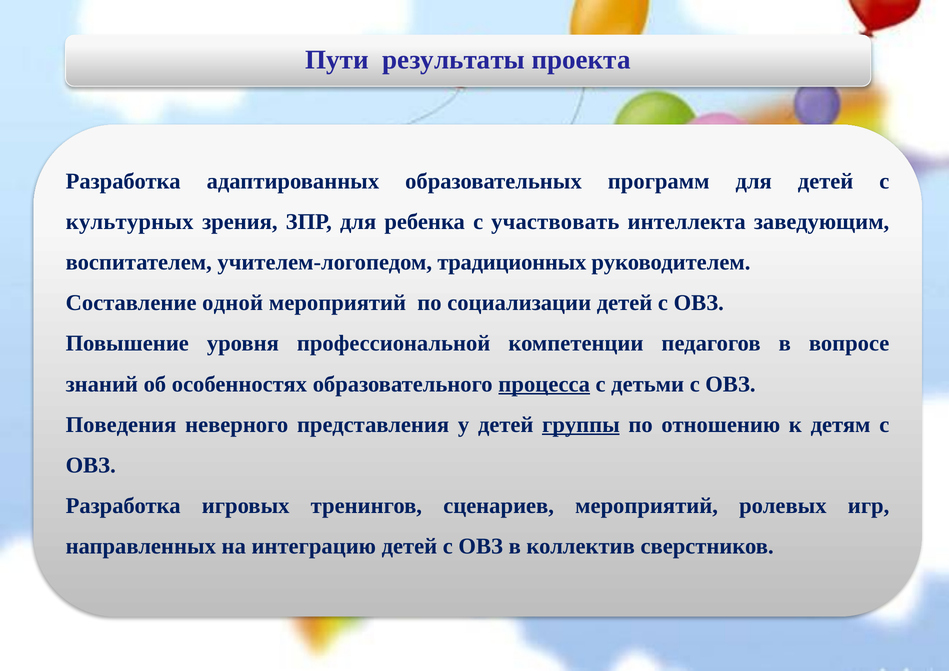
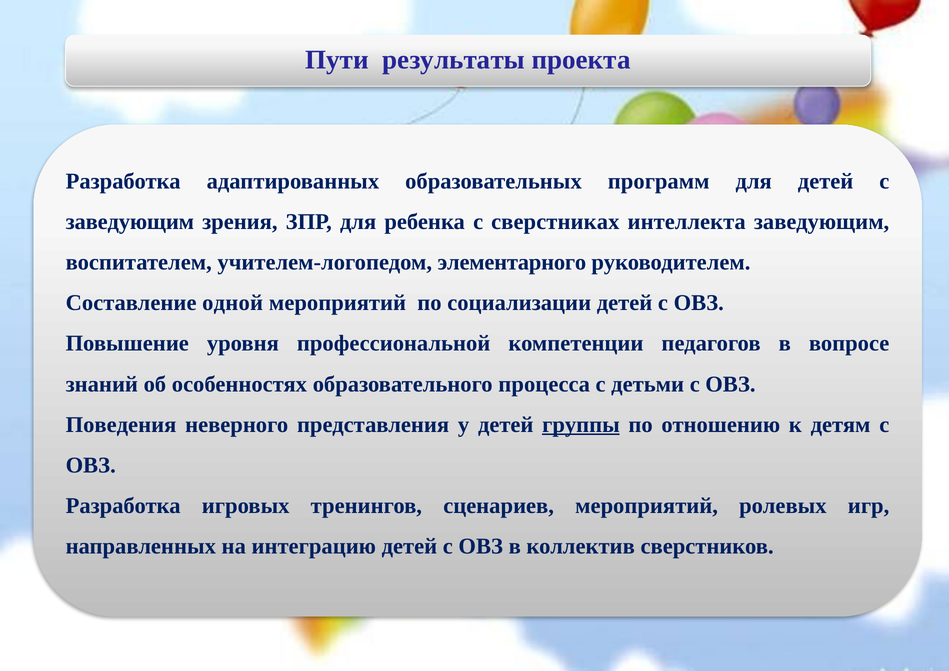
культурных: культурных -> заведующим (130, 222)
участвовать: участвовать -> сверстниках (555, 222)
традиционных: традиционных -> элементарного (512, 262)
процесса underline: present -> none (544, 384)
